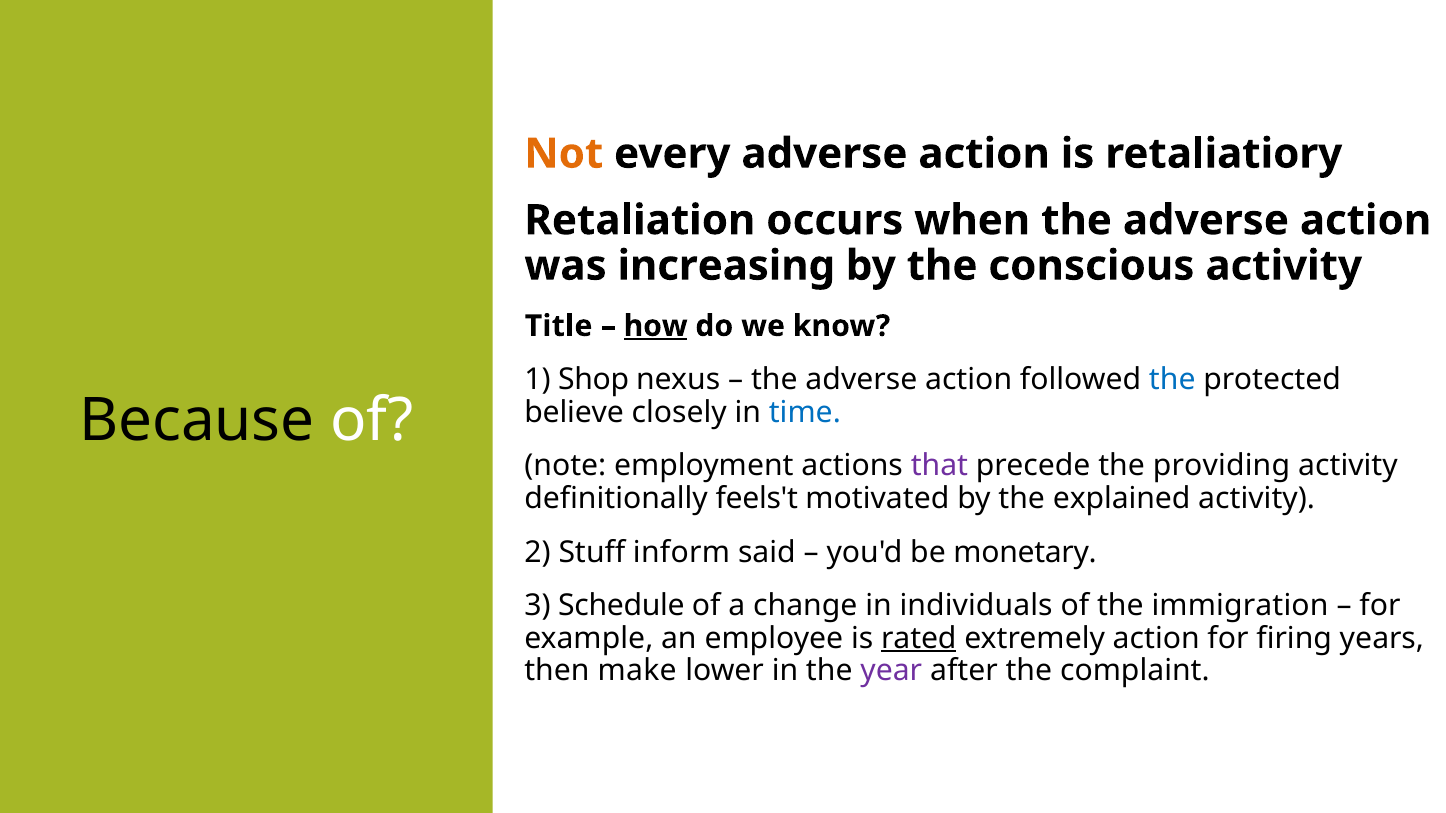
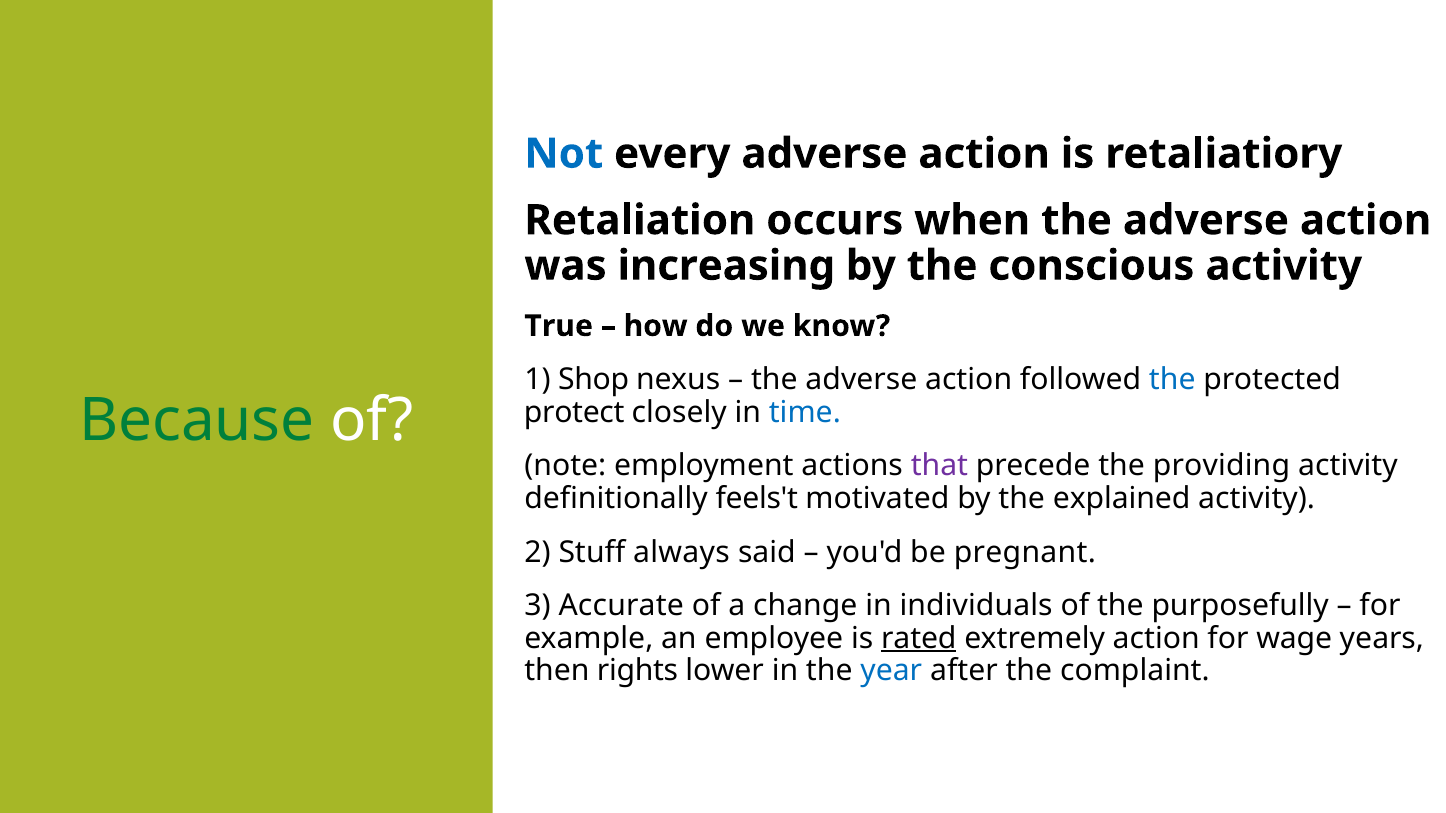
Not colour: orange -> blue (564, 154)
Title: Title -> True (559, 326)
how underline: present -> none (656, 326)
believe: believe -> protect (574, 412)
Because colour: black -> green (197, 421)
inform: inform -> always (681, 552)
monetary: monetary -> pregnant (1025, 552)
Schedule: Schedule -> Accurate (621, 606)
immigration: immigration -> purposefully (1240, 606)
firing: firing -> wage (1294, 639)
make: make -> rights (638, 671)
year colour: purple -> blue (891, 671)
